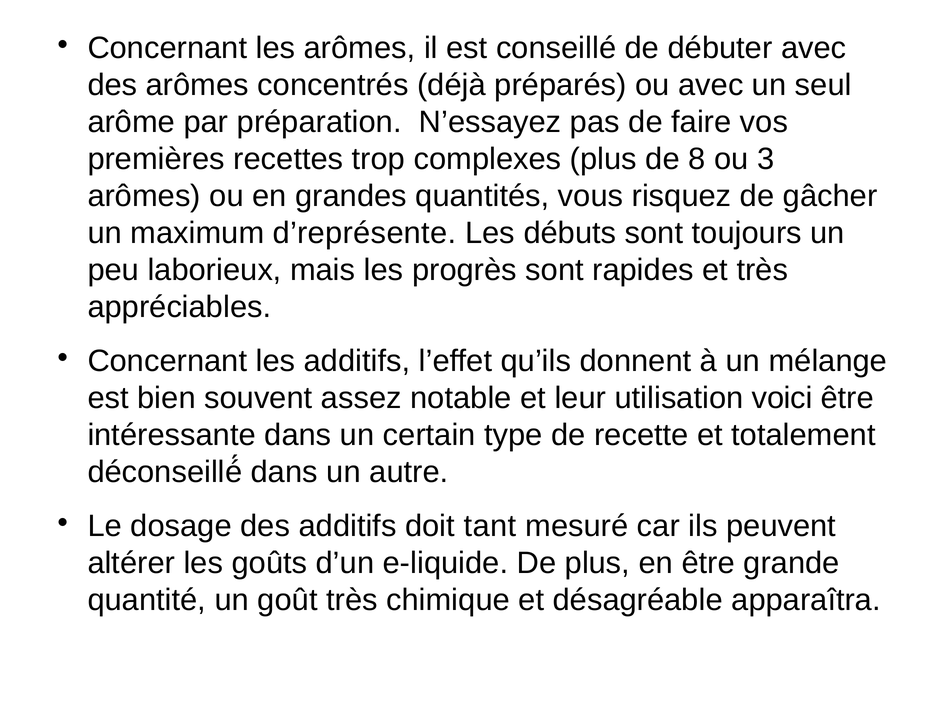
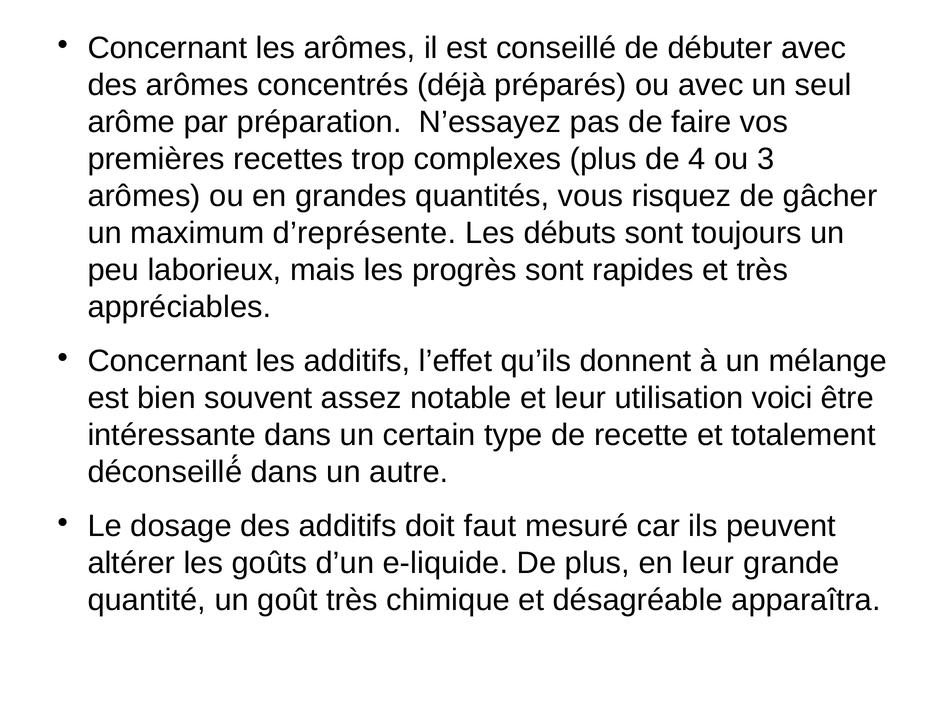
8: 8 -> 4 (697, 159)
tant: tant -> faut (490, 526)
en être: être -> leur (708, 563)
